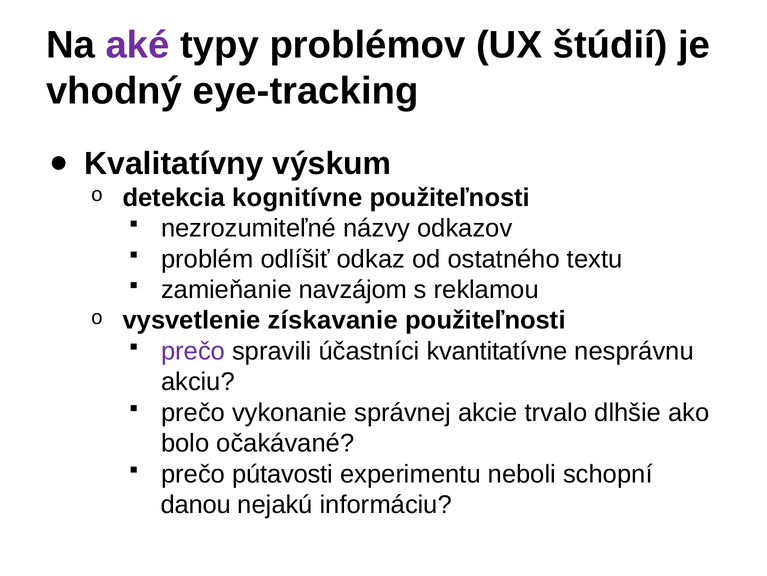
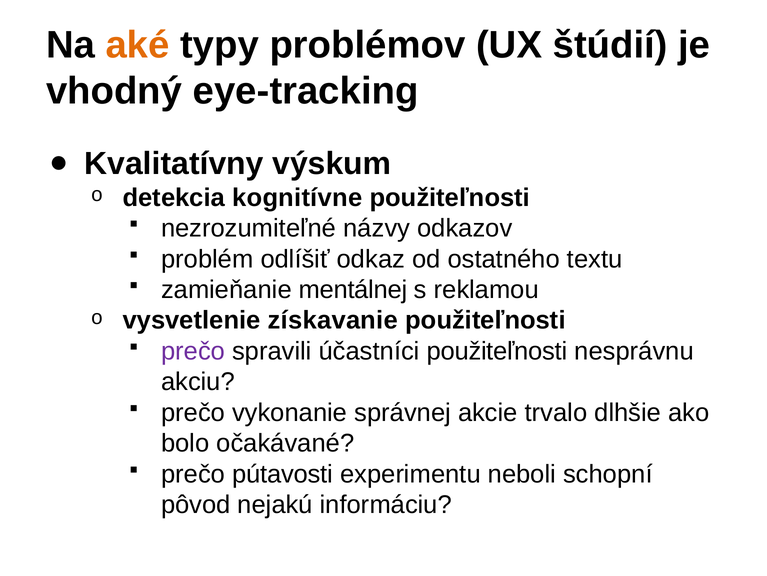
aké colour: purple -> orange (138, 45)
navzájom: navzájom -> mentálnej (353, 289)
účastníci kvantitatívne: kvantitatívne -> použiteľnosti (497, 351)
danou: danou -> pôvod (196, 504)
